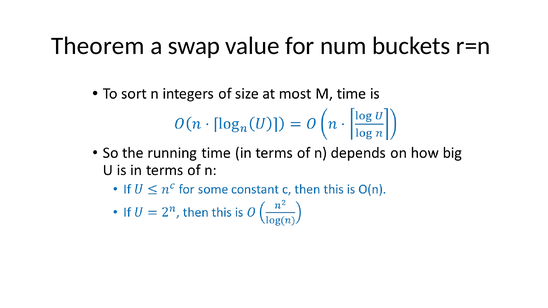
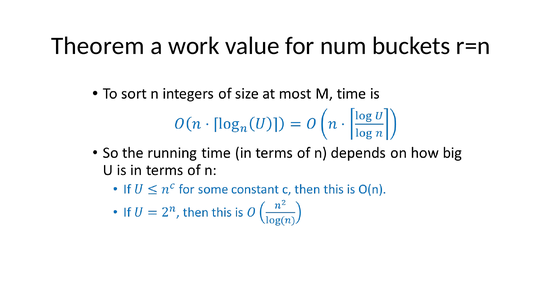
swap: swap -> work (194, 46)
